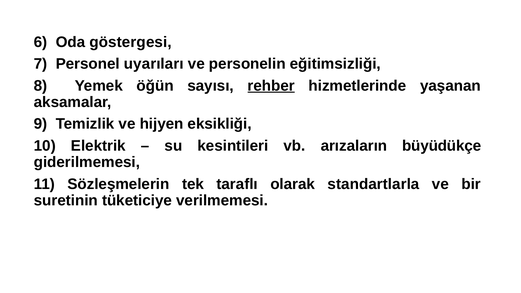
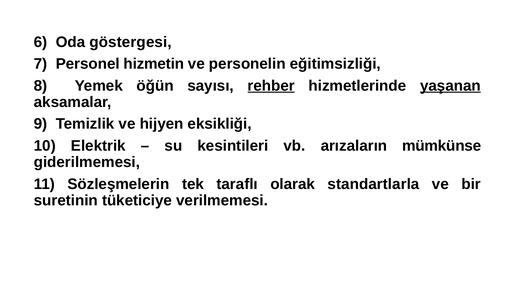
uyarıları: uyarıları -> hizmetin (154, 64)
yaşanan underline: none -> present (450, 86)
büyüdükçe: büyüdükçe -> mümkünse (442, 146)
